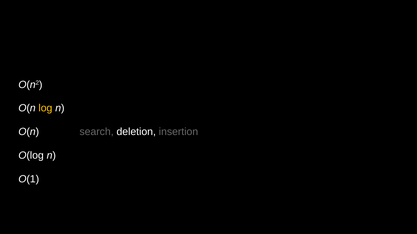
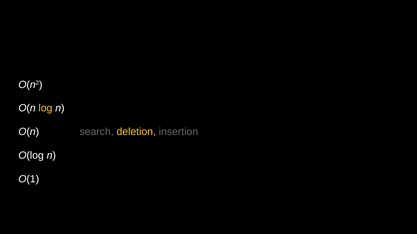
deletion colour: white -> yellow (136, 132)
